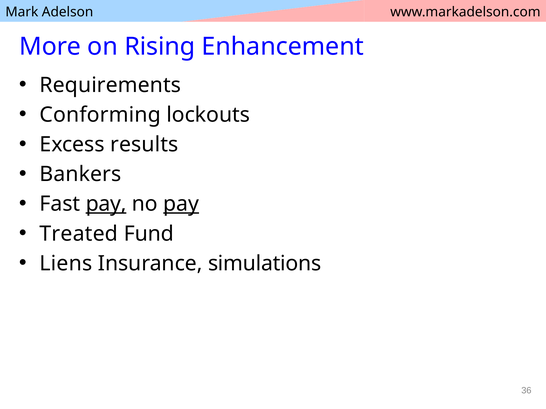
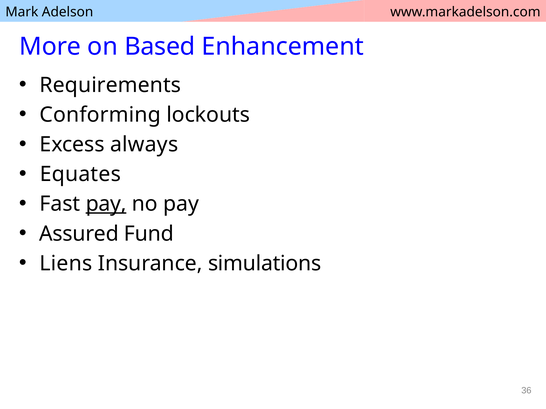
Rising: Rising -> Based (160, 47)
results: results -> always (144, 145)
Bankers: Bankers -> Equates (80, 174)
pay underline: present -> none (181, 204)
Treated: Treated -> Assured (79, 234)
